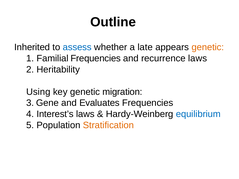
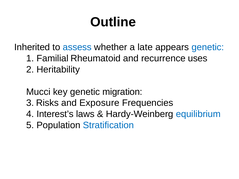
genetic colour: orange -> blue (208, 47)
Familial Frequencies: Frequencies -> Rheumatoid (96, 58)
recurrence laws: laws -> uses (198, 58)
Using: Using -> Mucci (38, 92)
Gene: Gene -> Risks (47, 103)
Evaluates: Evaluates -> Exposure (99, 103)
Stratification colour: orange -> blue (108, 125)
